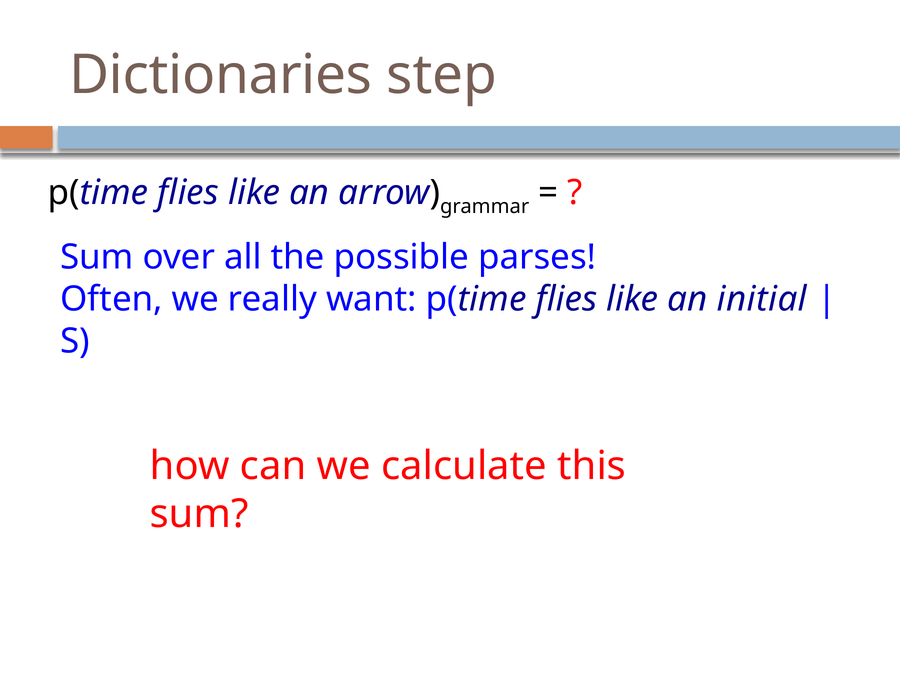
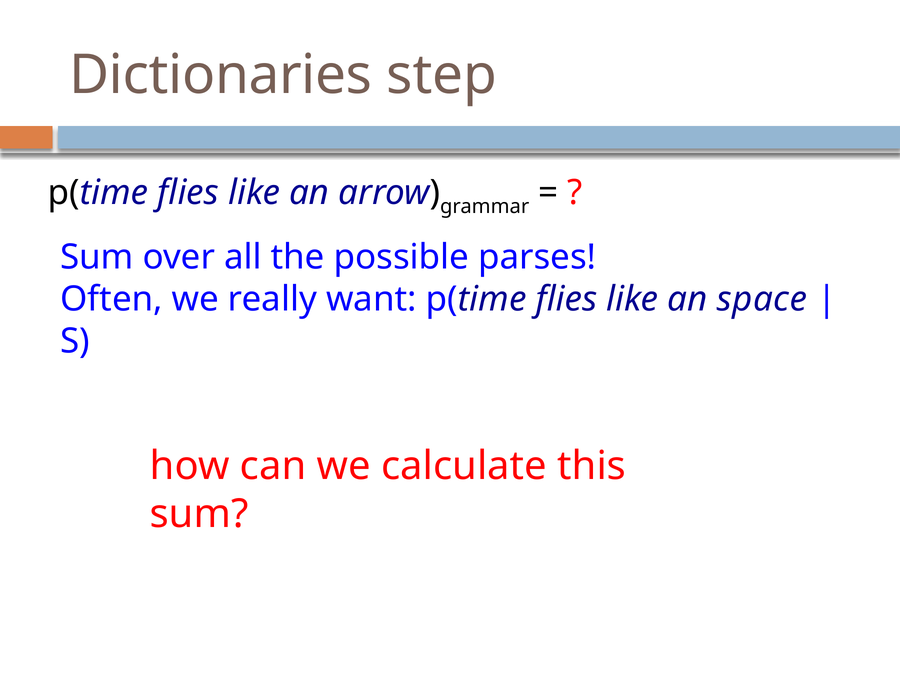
initial: initial -> space (762, 299)
